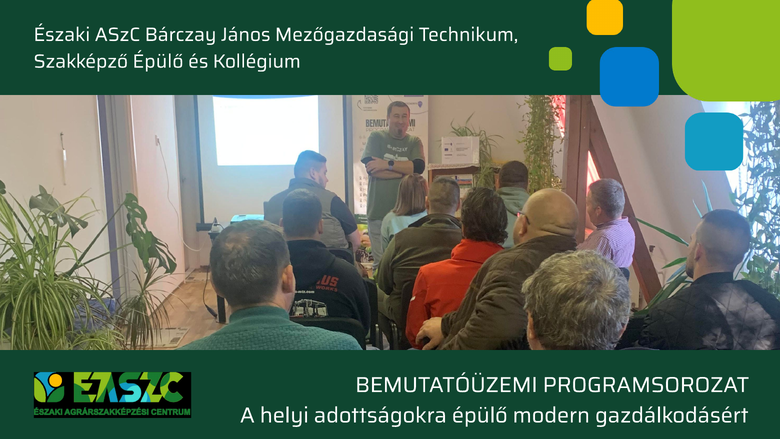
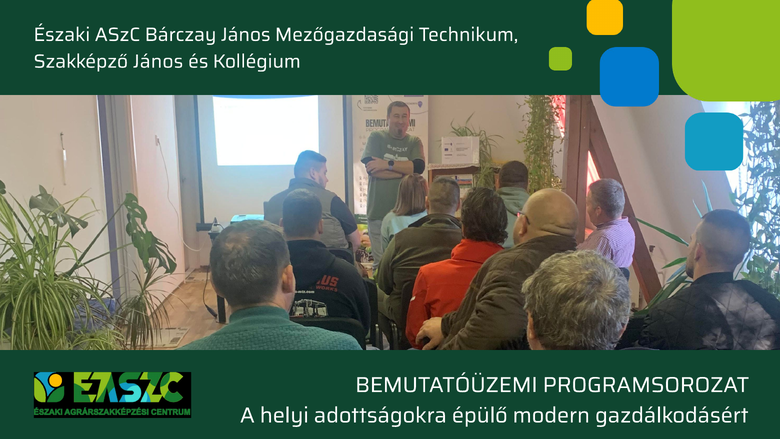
Szakképző Épülő: Épülő -> János (158, 61)
